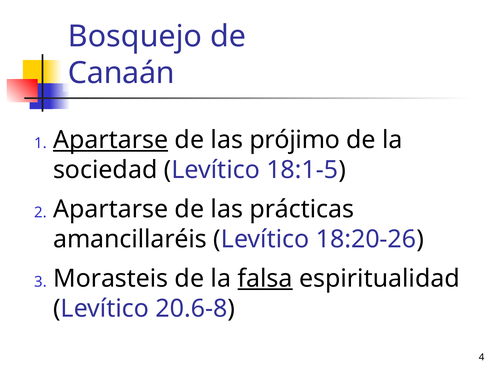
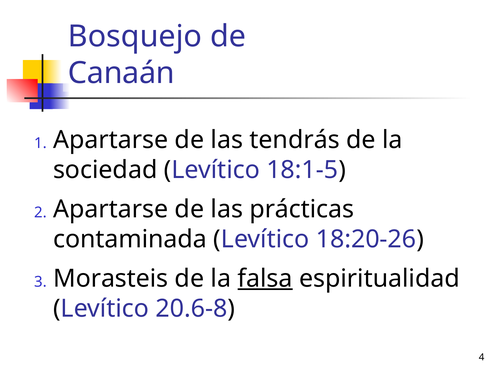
Apartarse underline: present -> none (111, 140)
prójimo: prójimo -> tendrás (295, 140)
amancillaréis: amancillaréis -> contaminada (130, 239)
